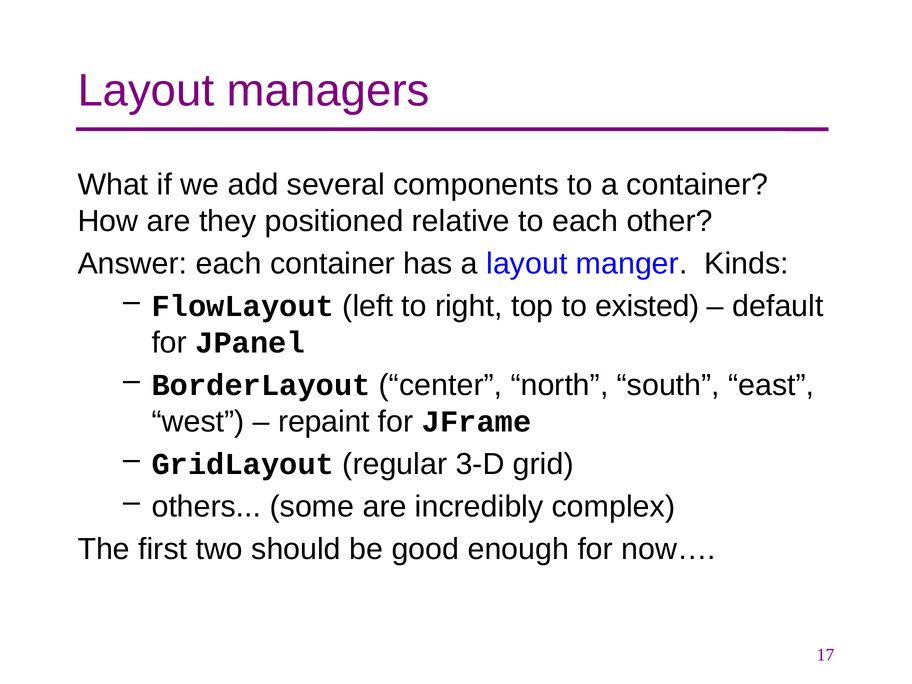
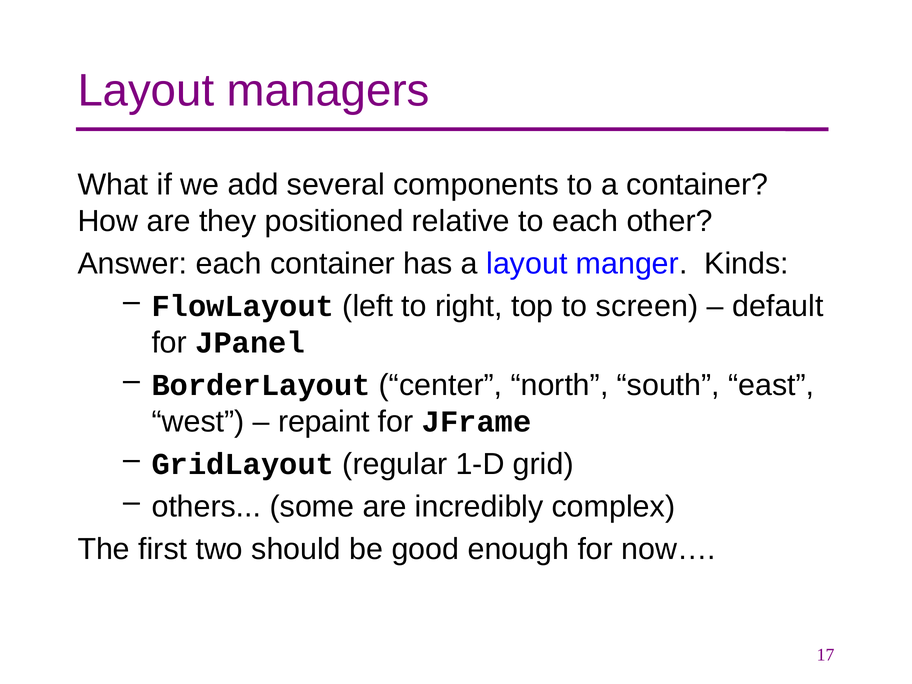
existed: existed -> screen (647, 306)
3-D: 3-D -> 1-D (480, 464)
